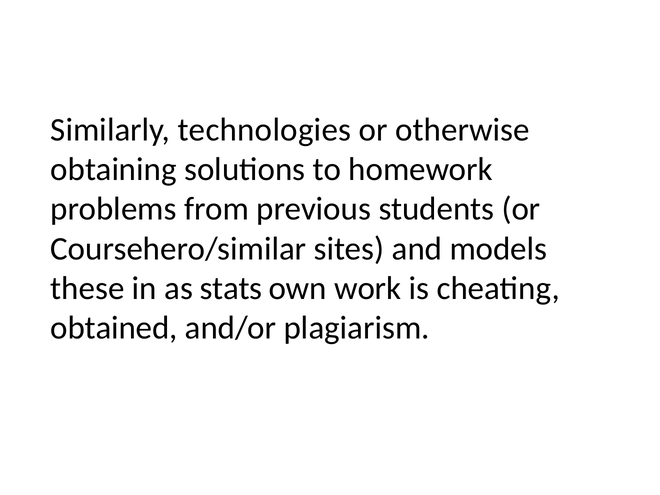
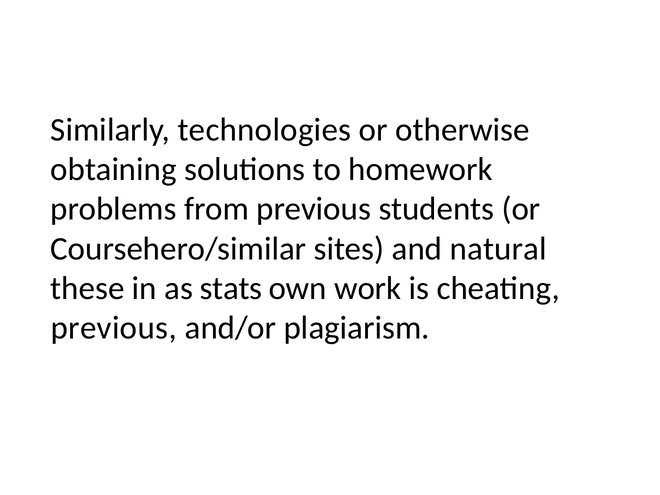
models: models -> natural (498, 249)
obtained: obtained -> previous (114, 328)
